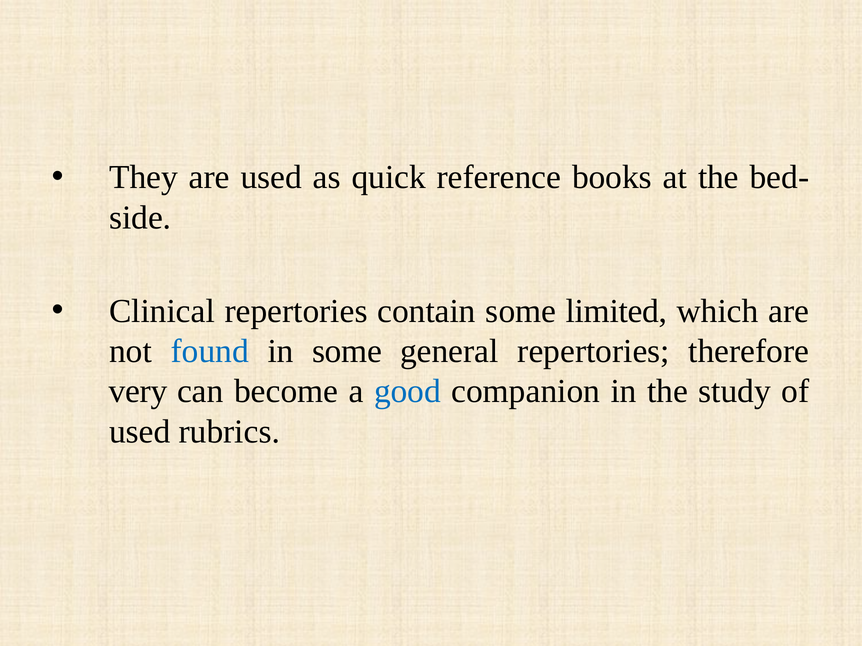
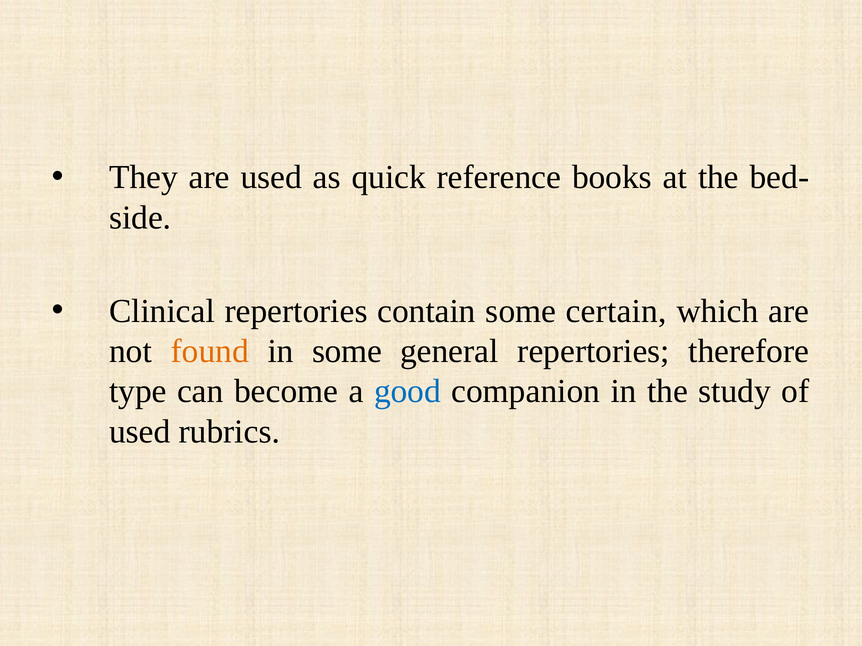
limited: limited -> certain (616, 311)
found colour: blue -> orange (210, 352)
very: very -> type (138, 392)
